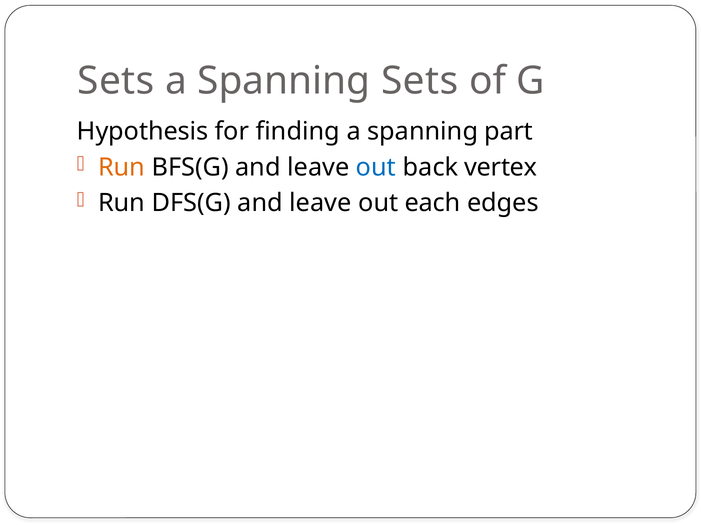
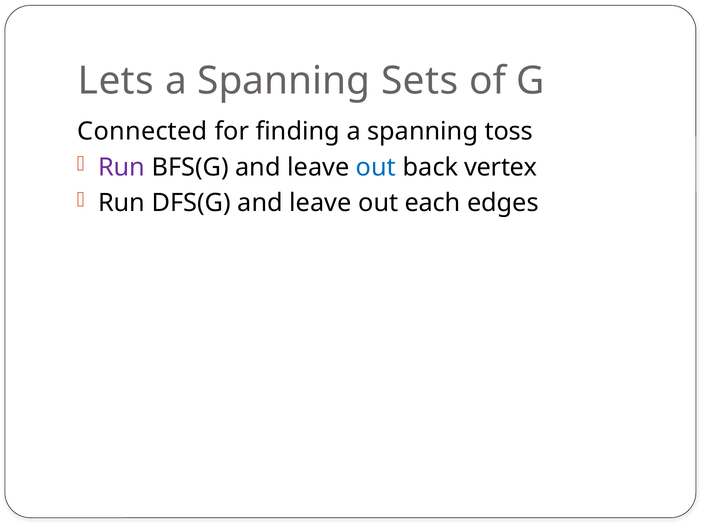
Sets: Sets -> Lets (116, 81)
Hypothesis: Hypothesis -> Connected (142, 131)
part: part -> toss (509, 131)
Run colour: orange -> purple (122, 167)
